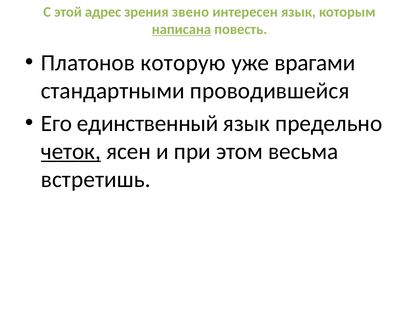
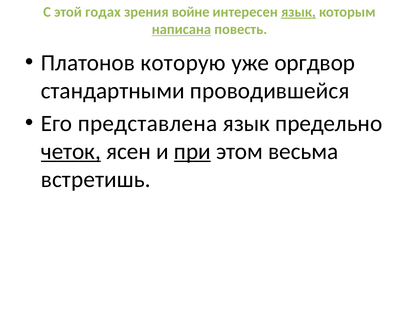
адрес: адрес -> годах (103, 12)
звено: звено -> войне (191, 12)
язык underline: none -> present (298, 12)
врагами: врагами -> оргдвор (315, 63)
единственный: единственный -> представлена (147, 123)
при underline: none -> present (192, 151)
